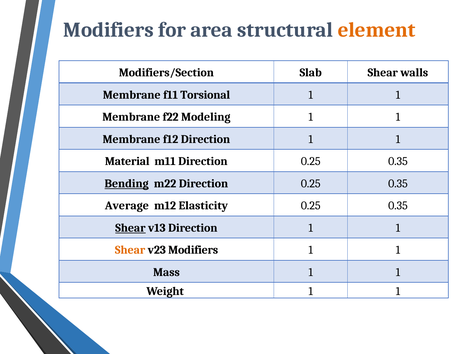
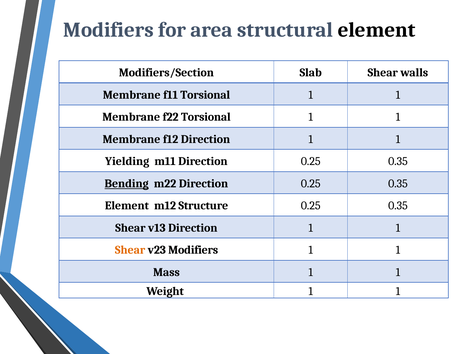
element colour: orange -> black (377, 30)
f22 Modeling: Modeling -> Torsional (206, 117)
Material: Material -> Yielding (127, 161)
Average: Average -> Element (127, 206)
Elasticity: Elasticity -> Structure (203, 206)
Shear underline: present -> none (130, 228)
